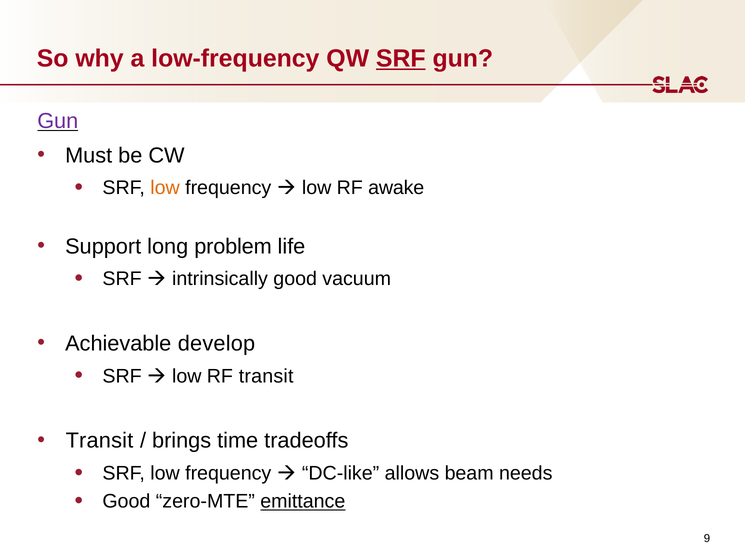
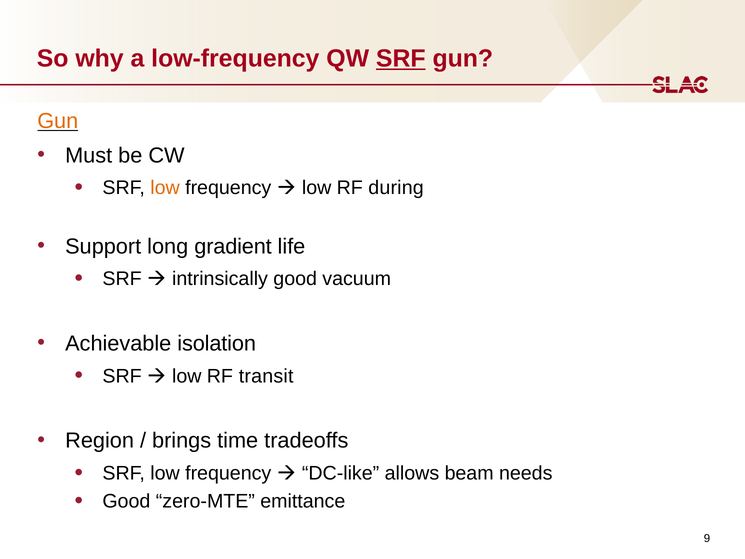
Gun colour: purple -> orange (58, 121)
awake: awake -> during (396, 188)
problem: problem -> gradient (233, 246)
develop: develop -> isolation (217, 343)
Transit: Transit -> Region (100, 440)
emittance underline: present -> none (303, 501)
